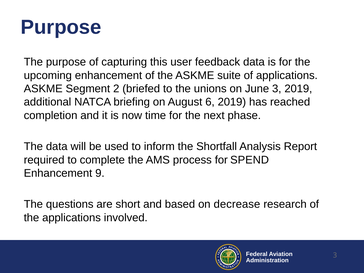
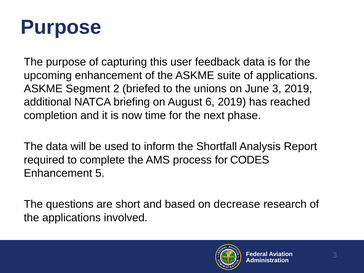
SPEND: SPEND -> CODES (250, 160)
9: 9 -> 5 (100, 173)
